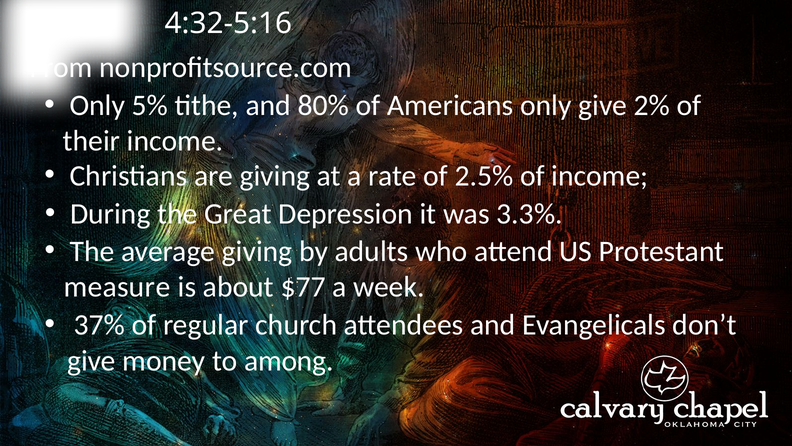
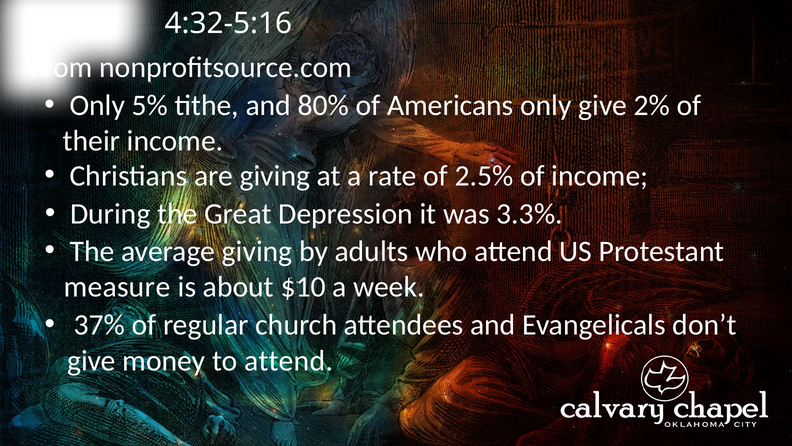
$77: $77 -> $10 (303, 287)
to among: among -> attend (289, 360)
